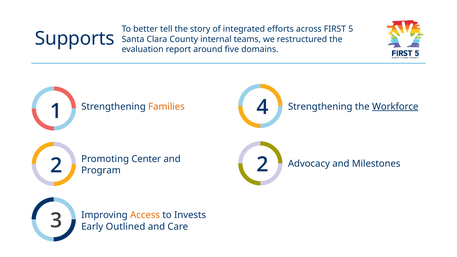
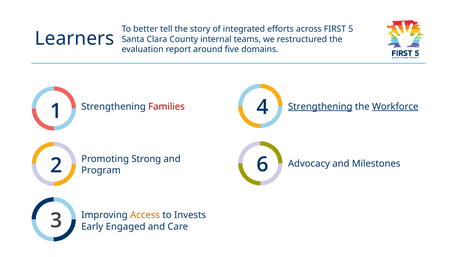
Supports: Supports -> Learners (75, 38)
Families colour: orange -> red (166, 107)
Strengthening underline: none -> present (320, 107)
Center: Center -> Strong (146, 159)
2: 2 -> 6 (262, 165)
Outlined: Outlined -> Engaged (126, 227)
